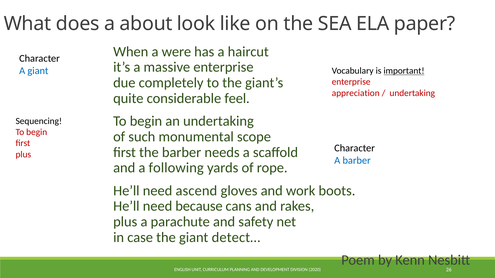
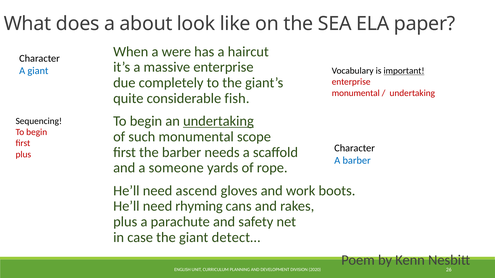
appreciation: appreciation -> monumental (356, 93)
feel: feel -> fish (237, 99)
undertaking underline: none -> present (218, 121)
following: following -> someone (176, 168)
because: because -> rhyming (199, 207)
